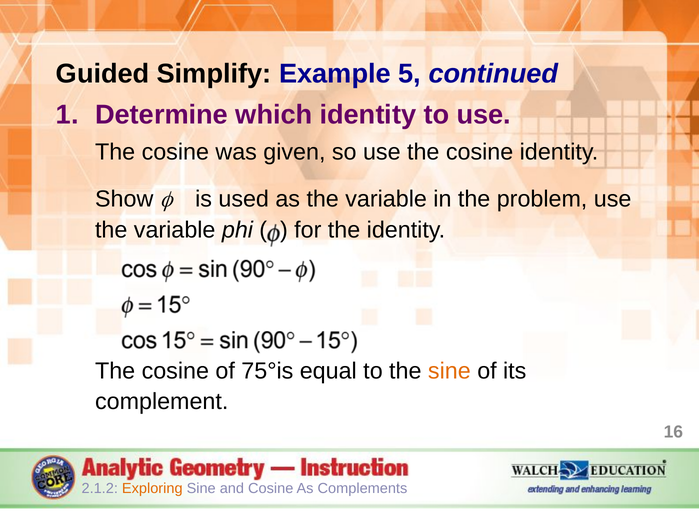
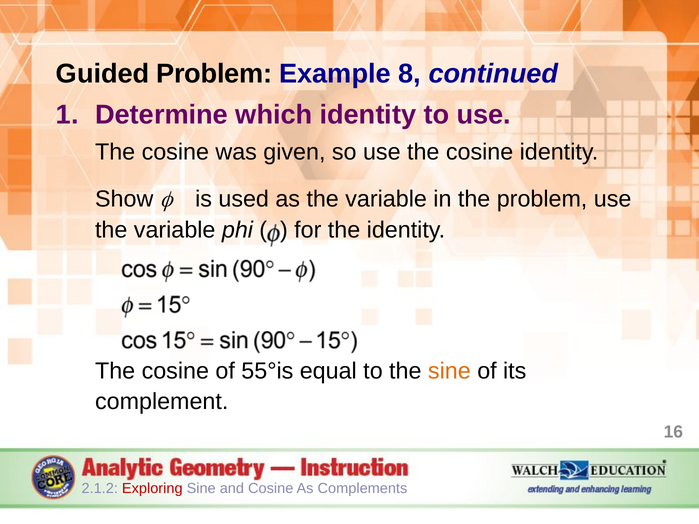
Guided Simplify: Simplify -> Problem (214, 74)
5: 5 -> 8 (410, 74)
75°is: 75°is -> 55°is (267, 371)
Exploring colour: orange -> red (152, 489)
